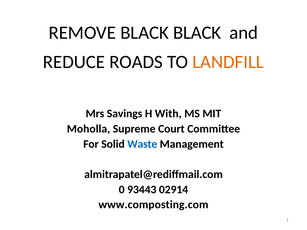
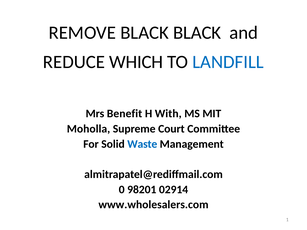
ROADS: ROADS -> WHICH (136, 62)
LANDFILL colour: orange -> blue (228, 62)
Savings: Savings -> Benefit (125, 114)
93443: 93443 -> 98201 (142, 190)
www.composting.com: www.composting.com -> www.wholesalers.com (153, 205)
